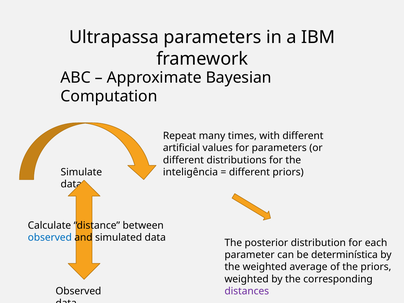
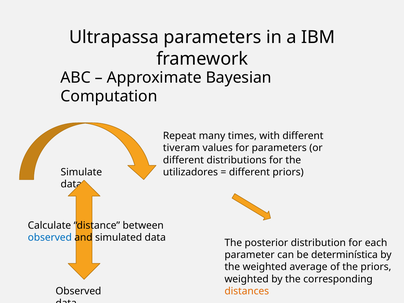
artificial: artificial -> tiveram (181, 148)
inteligência: inteligência -> utilizadores (190, 172)
distances colour: purple -> orange (247, 291)
